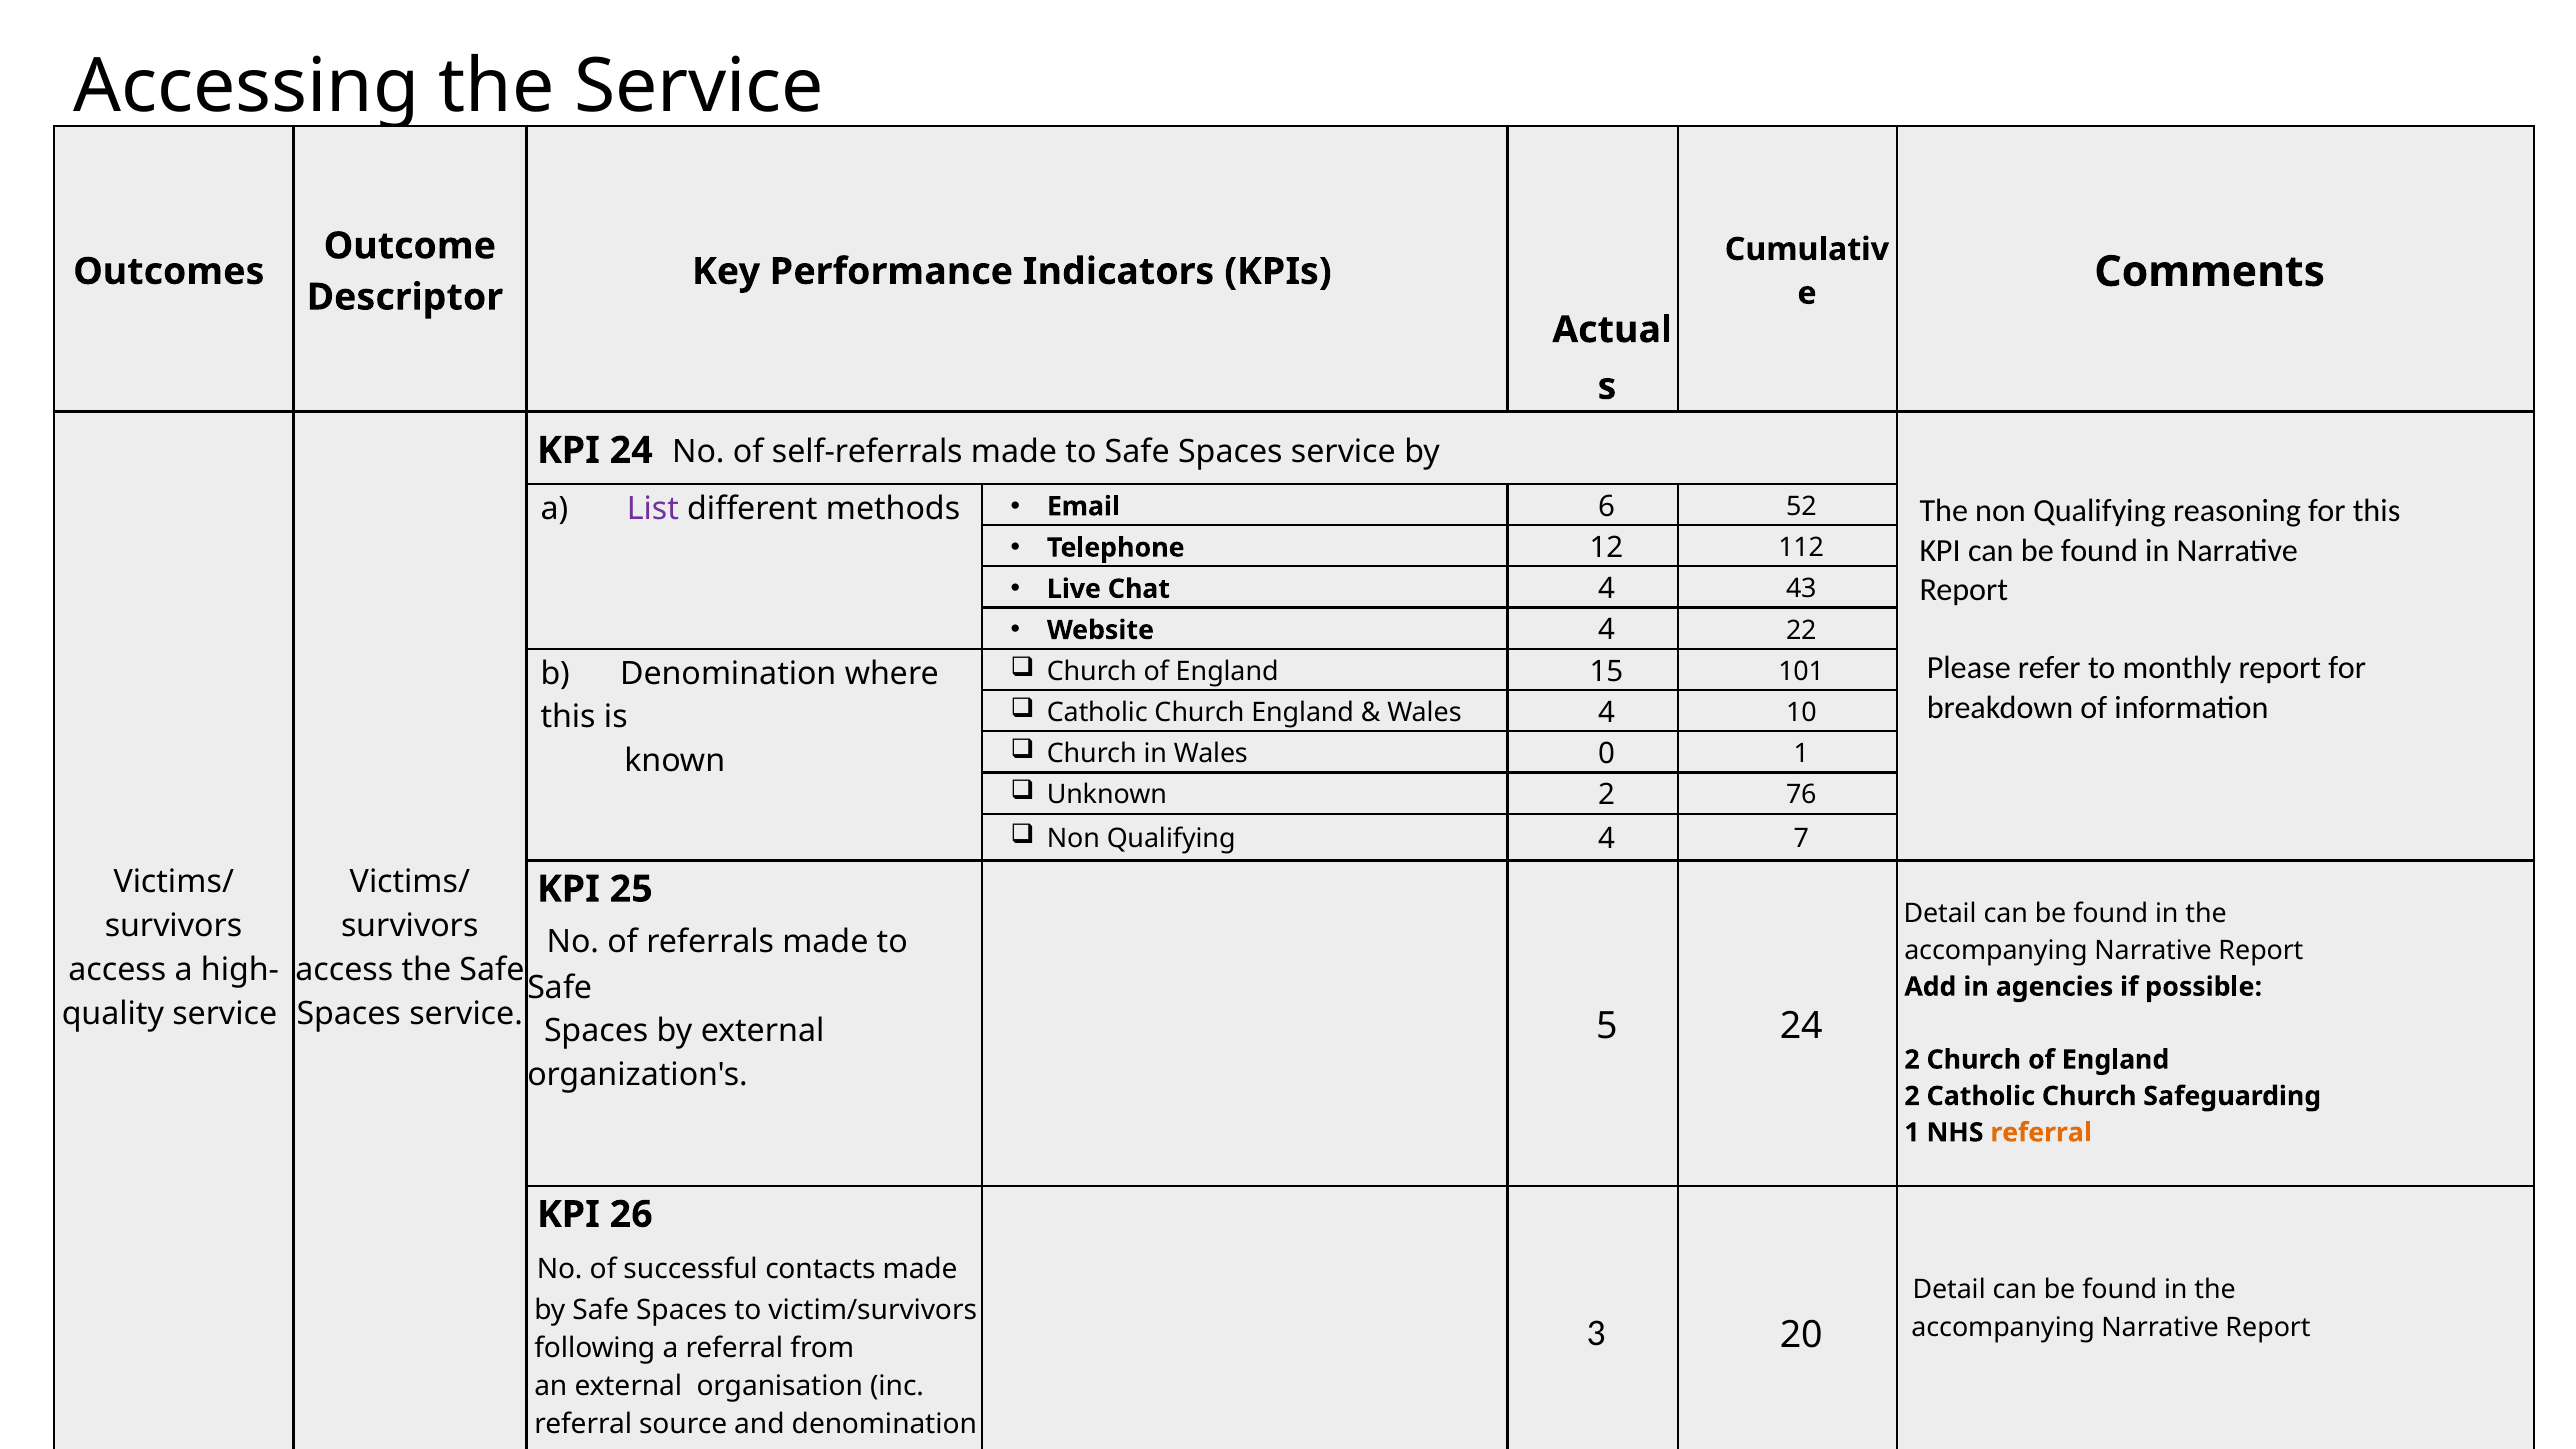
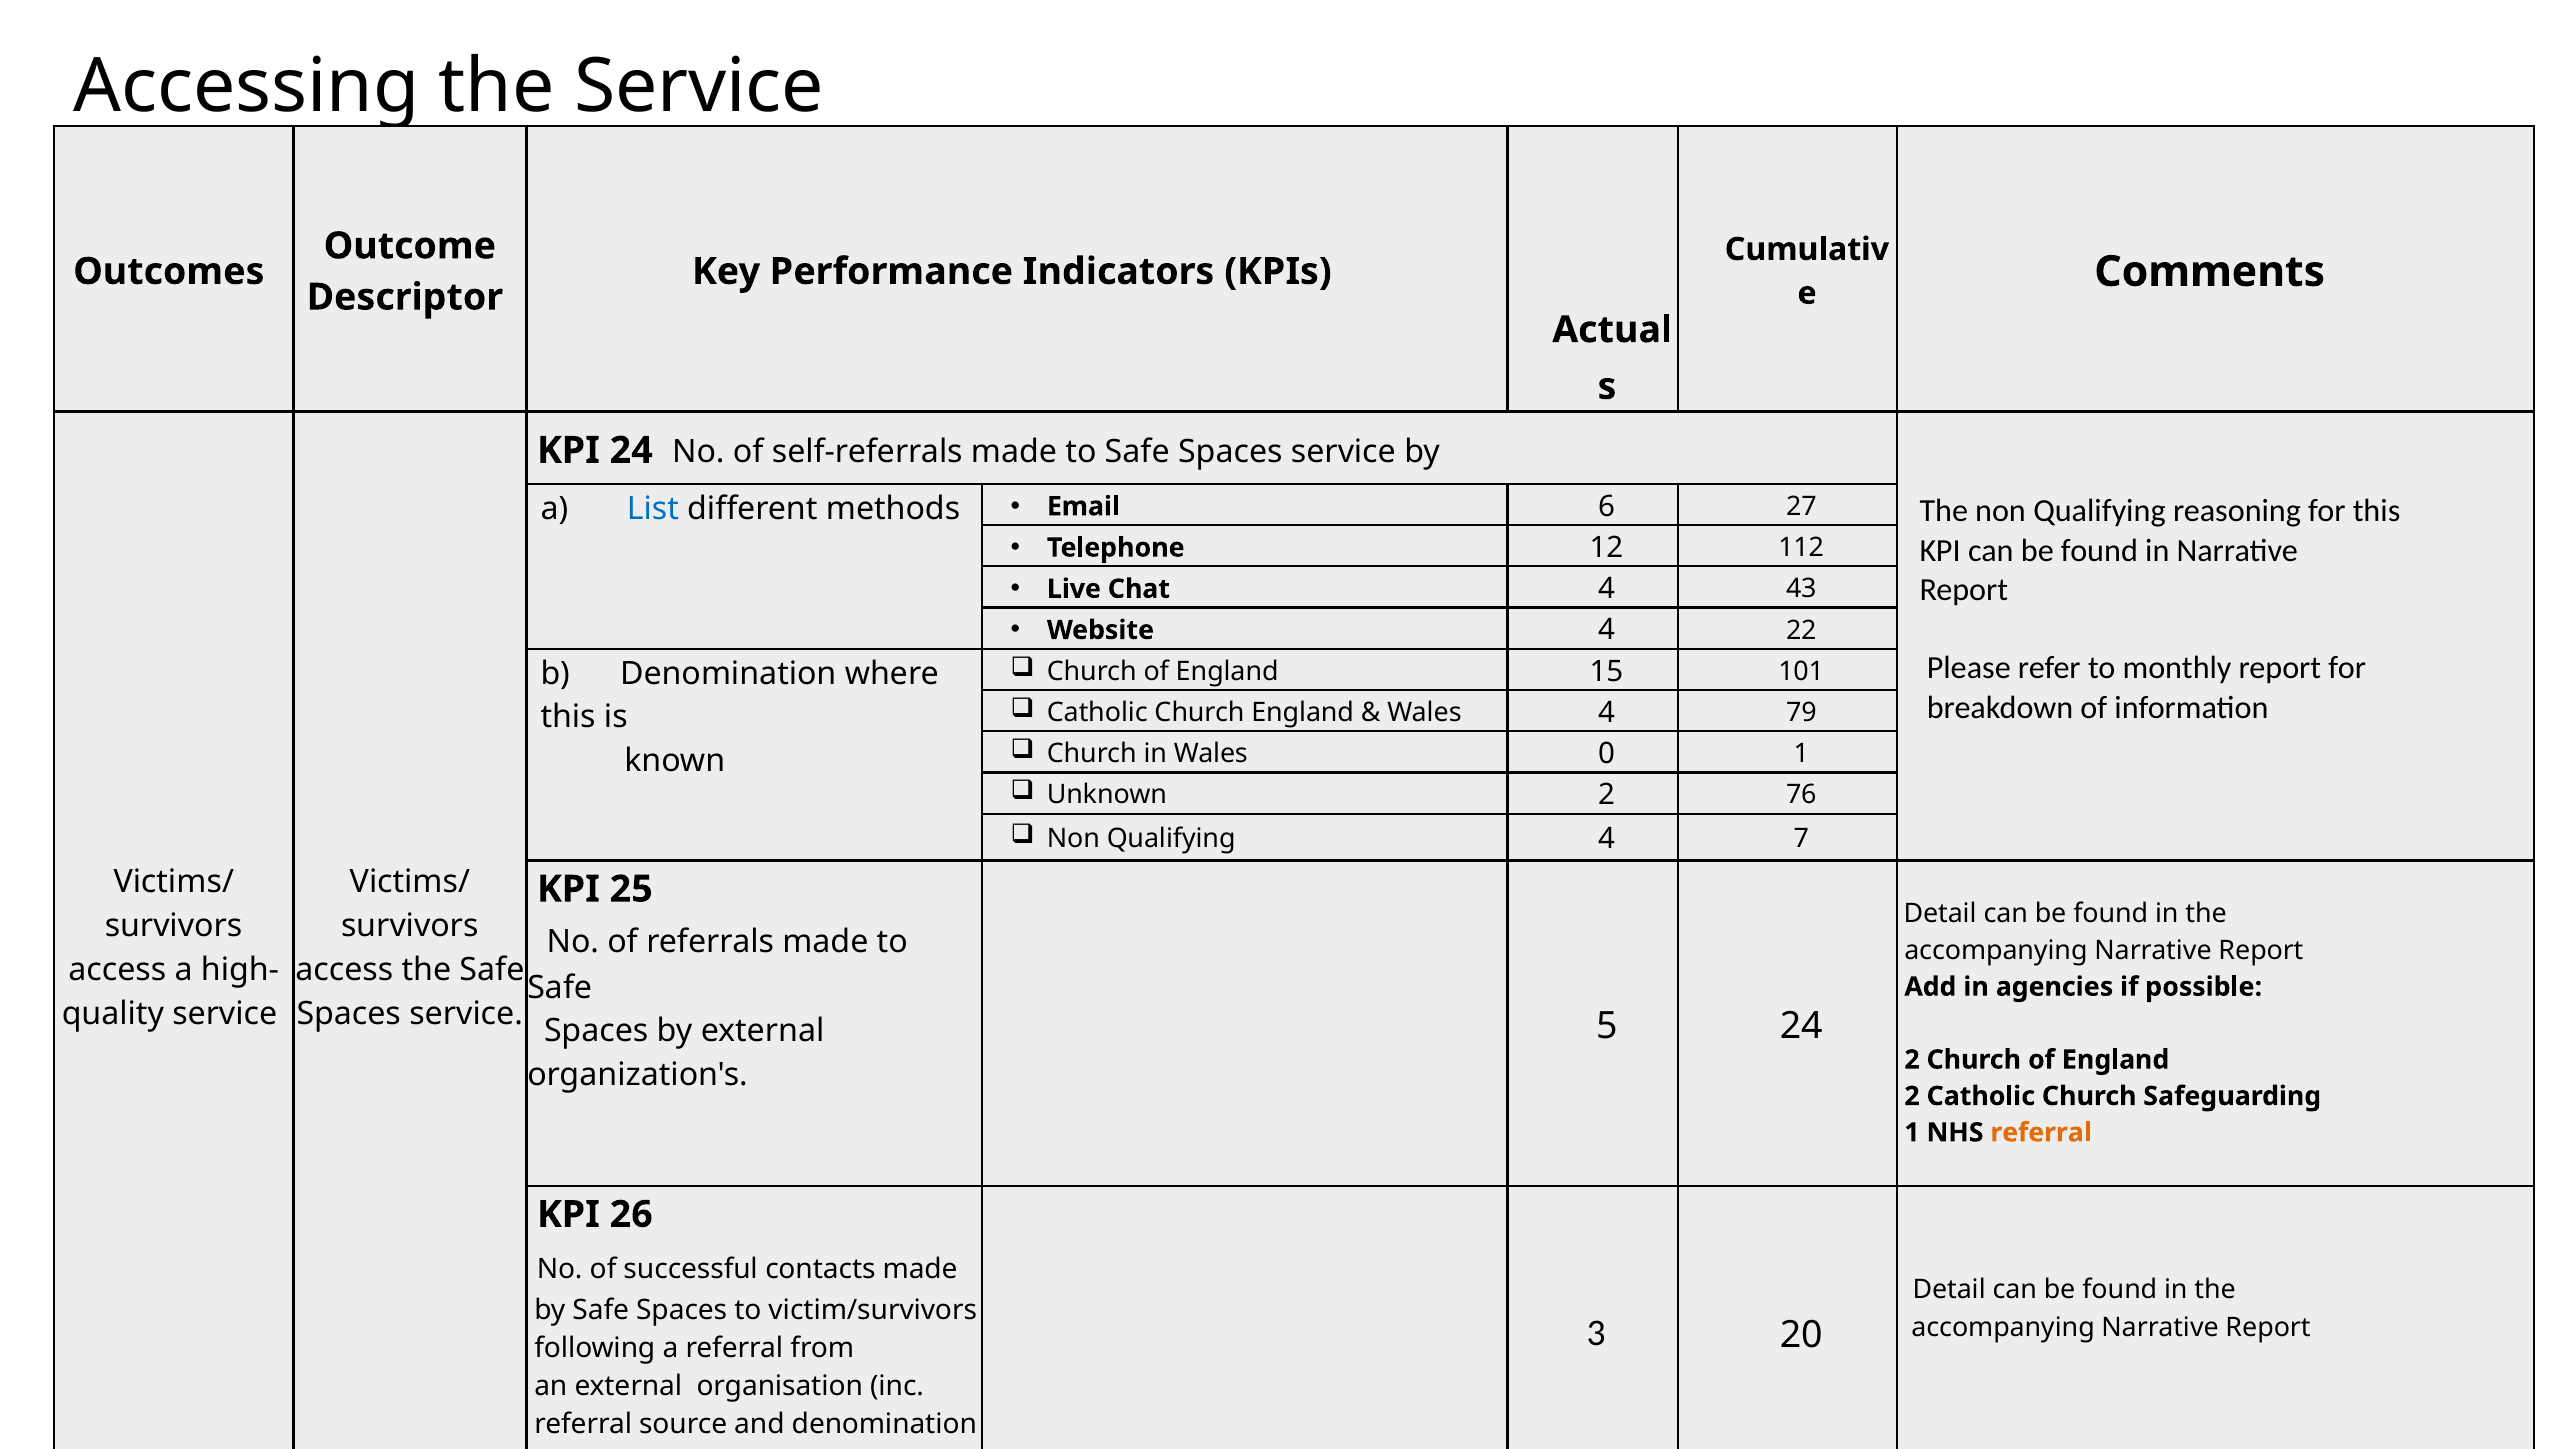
List colour: purple -> blue (653, 509)
52: 52 -> 27 (1801, 506)
10: 10 -> 79 (1801, 713)
